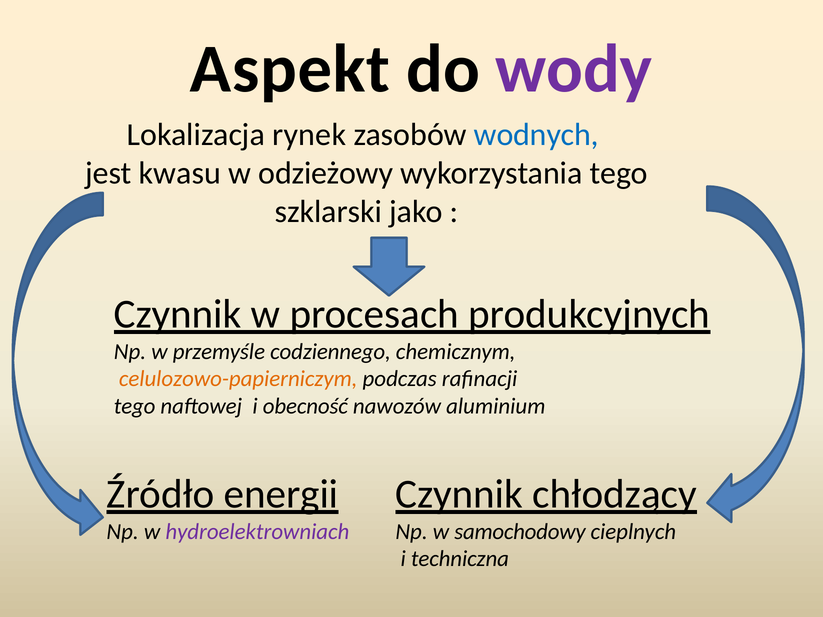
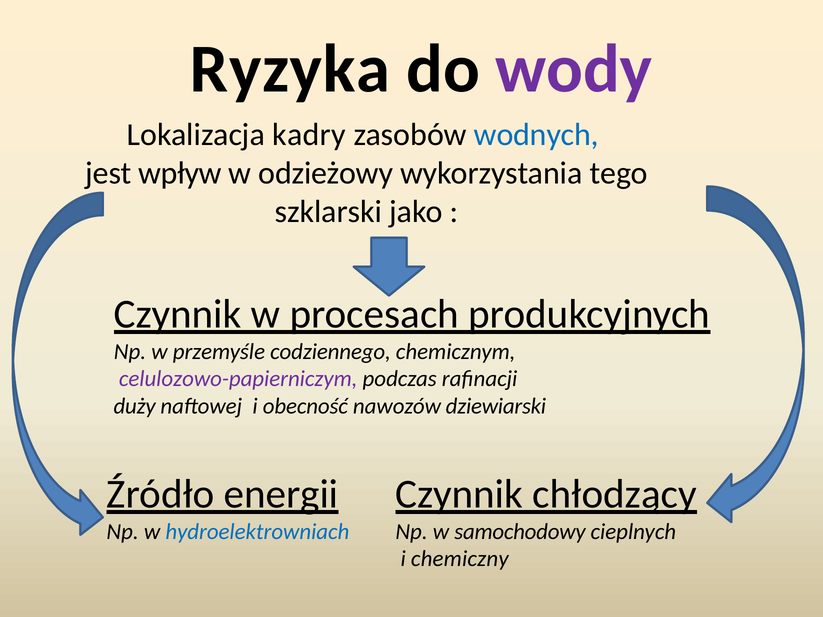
Aspekt: Aspekt -> Ryzyka (290, 69)
rynek: rynek -> kadry (309, 135)
kwasu: kwasu -> wpływ (180, 173)
celulozowo-papierniczym colour: orange -> purple (238, 379)
tego: tego -> duży (135, 407)
aluminium: aluminium -> dziewiarski (496, 407)
hydroelektrowniach colour: purple -> blue (257, 532)
techniczna: techniczna -> chemiczny (460, 559)
